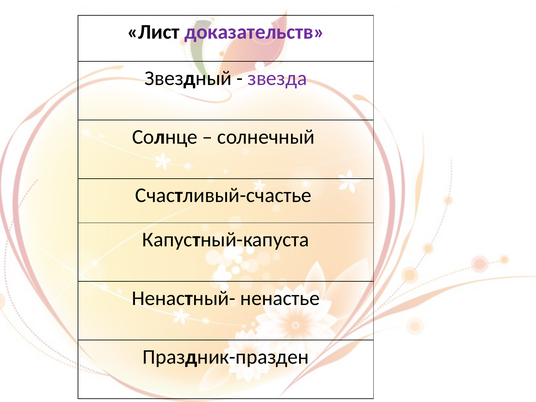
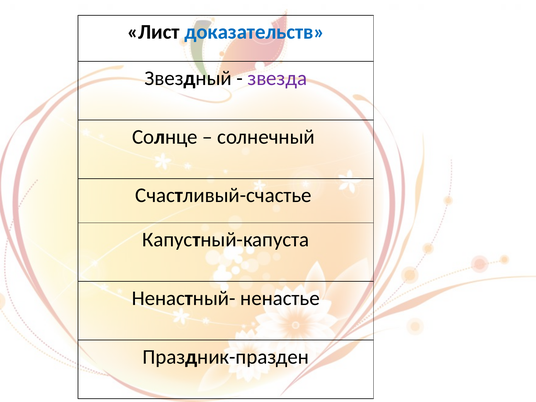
доказательств colour: purple -> blue (255, 32)
